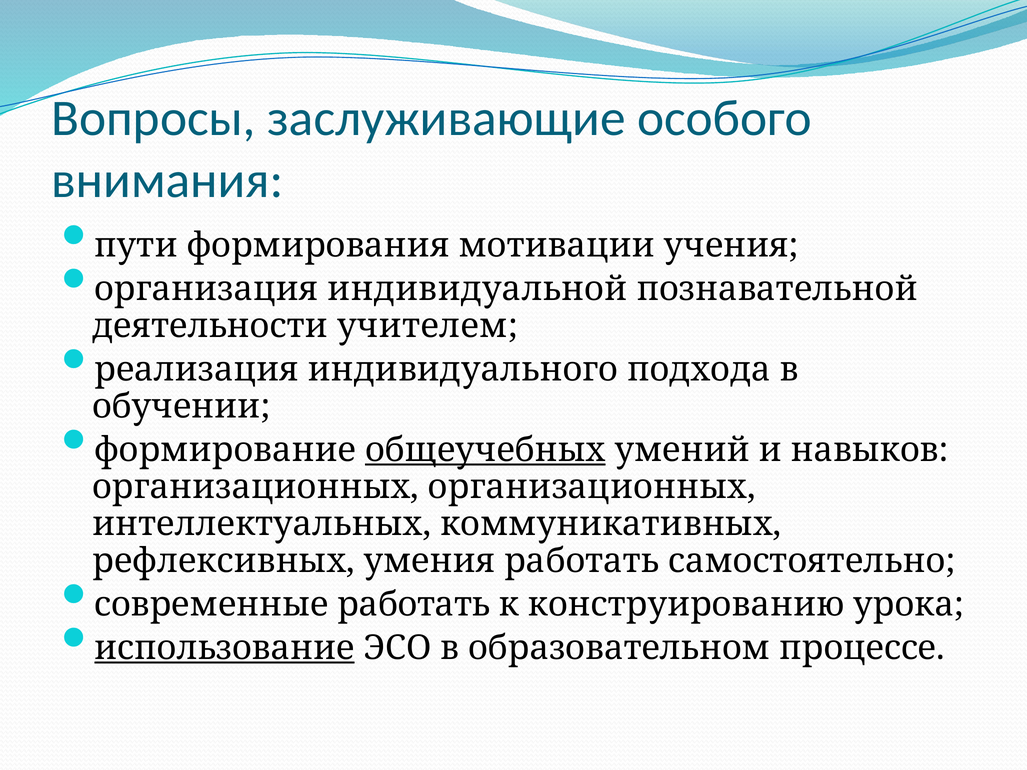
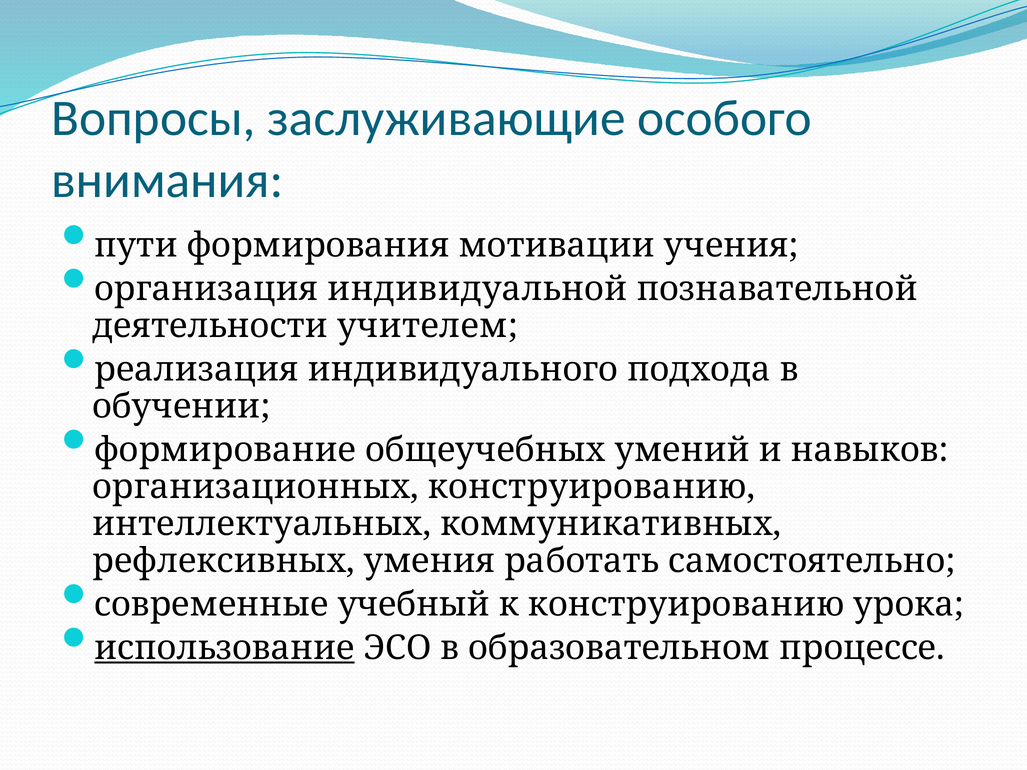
общеучебных underline: present -> none (485, 450)
организационных организационных: организационных -> конструированию (592, 487)
современные работать: работать -> учебный (414, 604)
